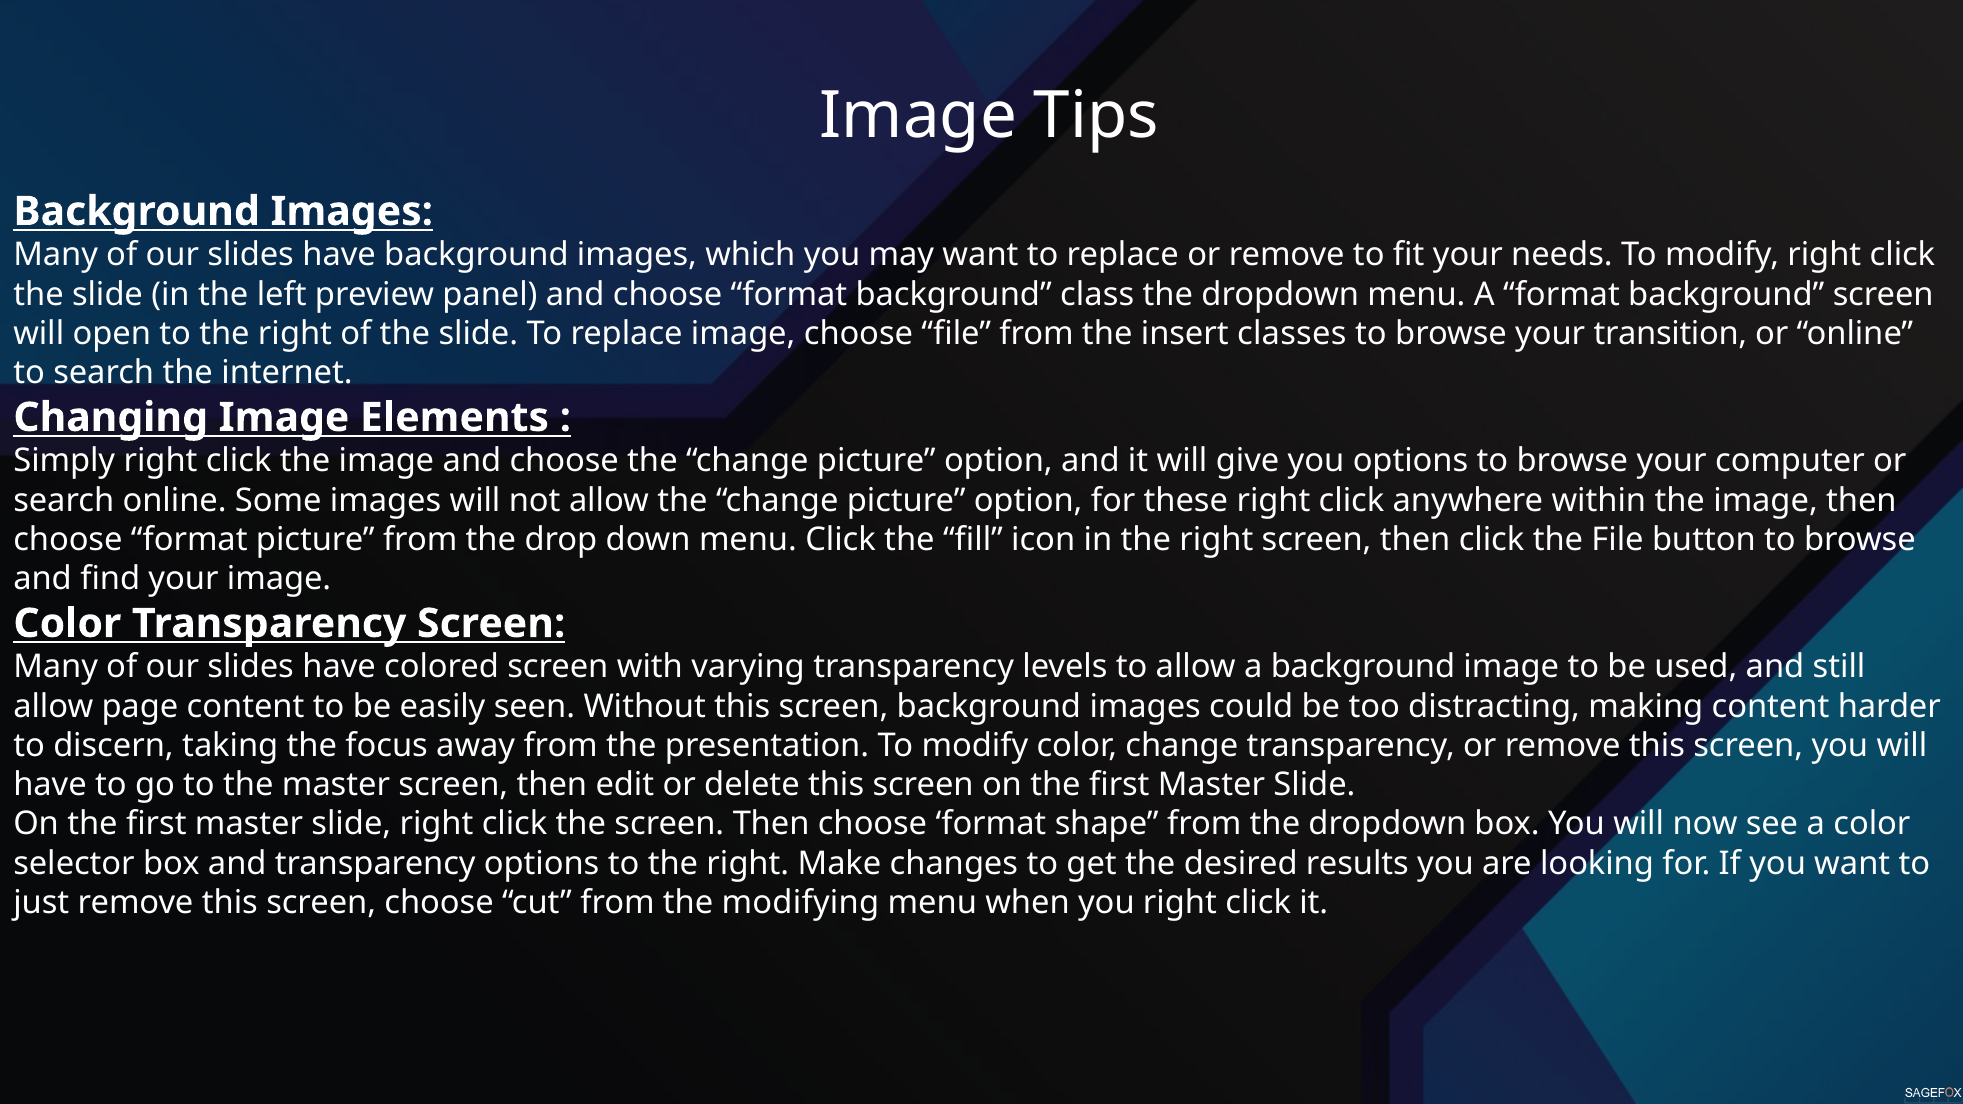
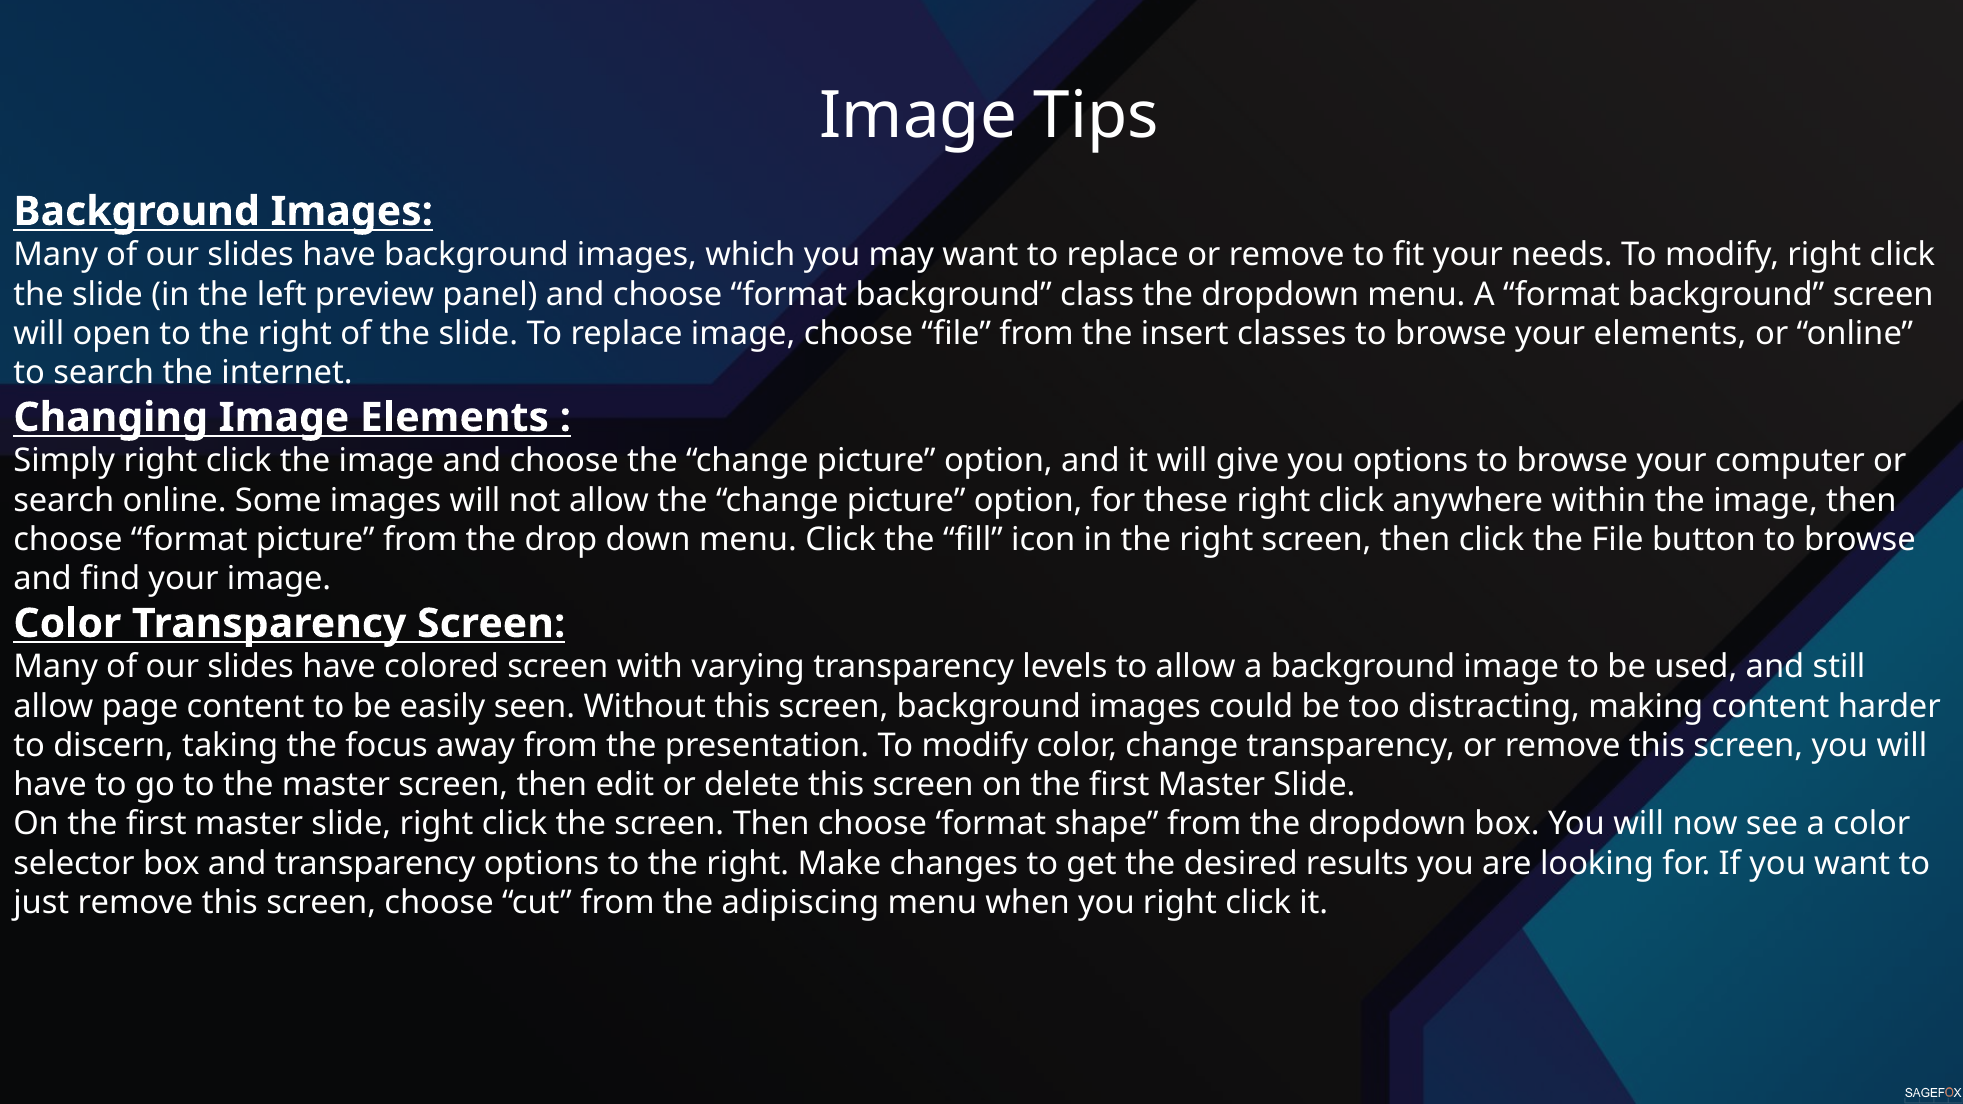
your transition: transition -> elements (1670, 334)
modifying: modifying -> adipiscing (800, 903)
